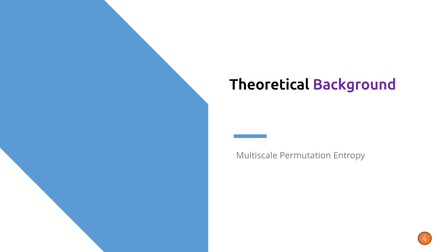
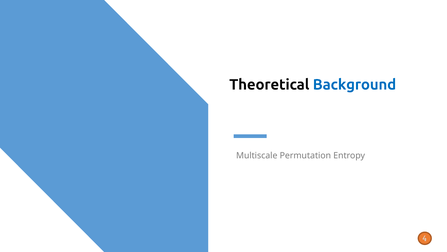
Background colour: purple -> blue (354, 84)
